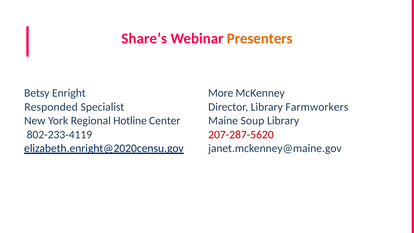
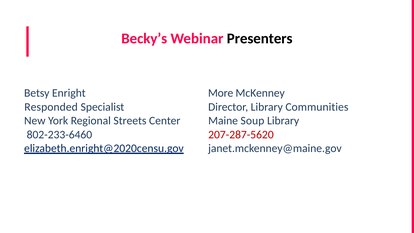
Share’s: Share’s -> Becky’s (144, 38)
Presenters colour: orange -> black (260, 38)
Farmworkers: Farmworkers -> Communities (317, 107)
Hotline: Hotline -> Streets (130, 121)
802-233-4119: 802-233-4119 -> 802-233-6460 (59, 135)
